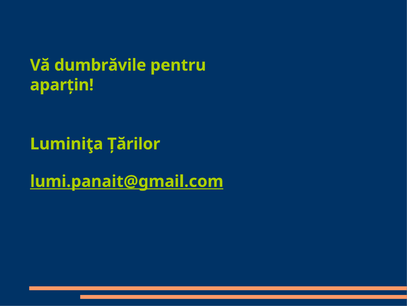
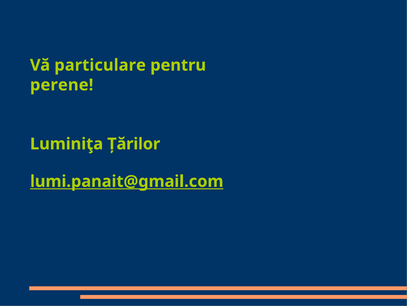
dumbrăvile: dumbrăvile -> particulare (100, 65)
aparțin: aparțin -> perene (62, 85)
